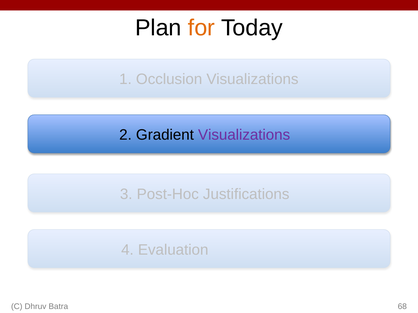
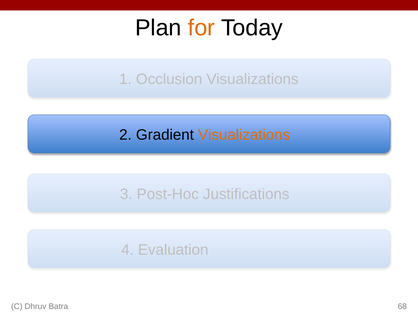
Visualizations colour: purple -> orange (244, 135)
